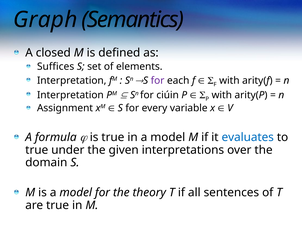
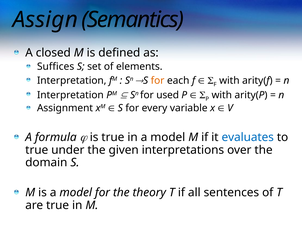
Graph: Graph -> Assign (45, 20)
for colour: purple -> orange (158, 81)
ciúin: ciúin -> used (168, 95)
